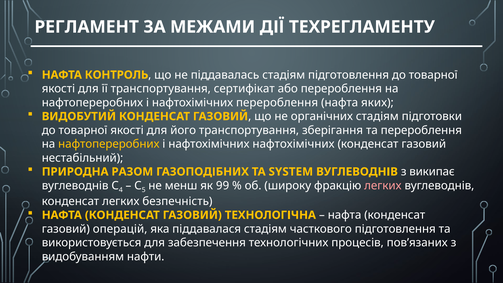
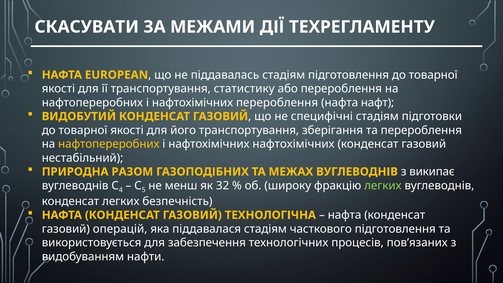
РЕГЛАМЕНТ: РЕГЛАМЕНТ -> СКАСУВАТИ (87, 27)
КОНТРОЛЬ: КОНТРОЛЬ -> EUROPEAN (116, 75)
сертифікат: сертифікат -> статистику (244, 89)
яких: яких -> нафт (377, 103)
органічних: органічних -> специфічні (322, 116)
SYSTEM: SYSTEM -> МЕЖАХ (291, 172)
99: 99 -> 32 (223, 186)
легких colour: pink -> light green (383, 186)
